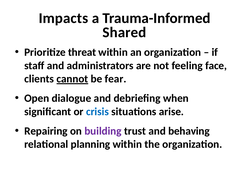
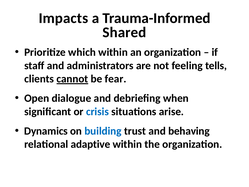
threat: threat -> which (82, 52)
face: face -> tells (216, 66)
Repairing: Repairing -> Dynamics (46, 131)
building colour: purple -> blue (103, 131)
planning: planning -> adaptive (90, 144)
